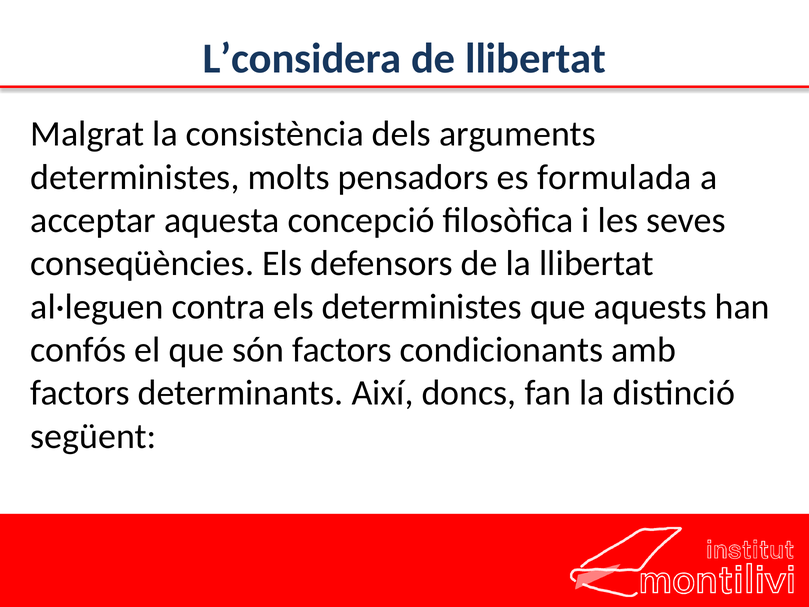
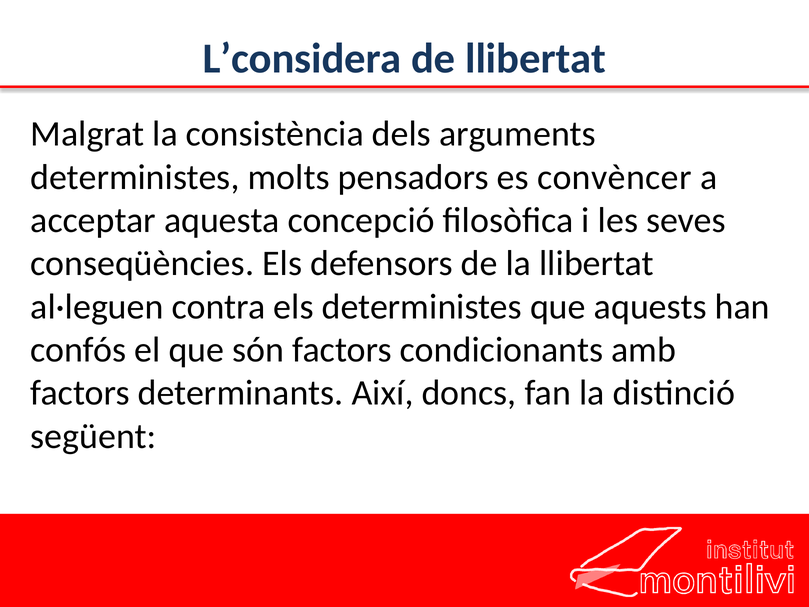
formulada: formulada -> convèncer (614, 177)
